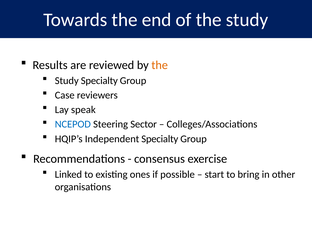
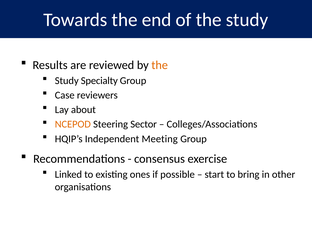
speak: speak -> about (83, 110)
NCEPOD colour: blue -> orange (73, 124)
Independent Specialty: Specialty -> Meeting (160, 139)
